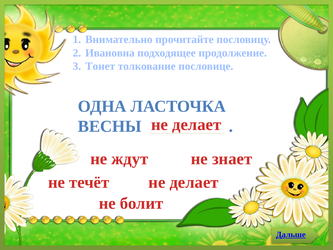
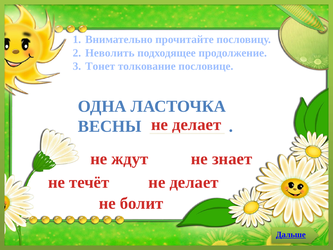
Ивановна: Ивановна -> Неволить (110, 53)
